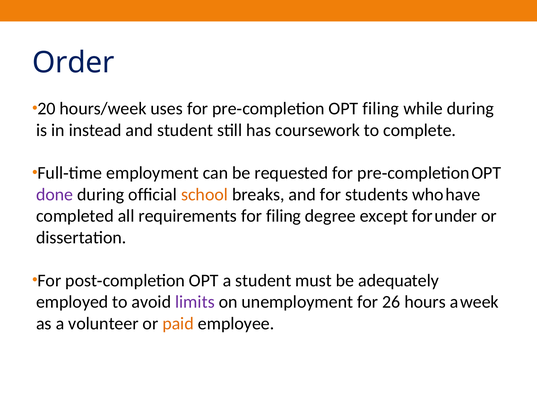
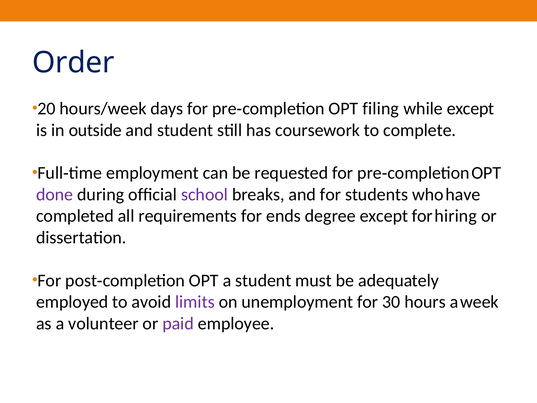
uses: uses -> days (167, 109)
while during: during -> except (470, 109)
instead: instead -> outside (95, 130)
school colour: orange -> purple (205, 194)
for filing: filing -> ends (284, 216)
under: under -> hiring (456, 216)
26: 26 -> 30 (391, 302)
paid colour: orange -> purple (178, 323)
